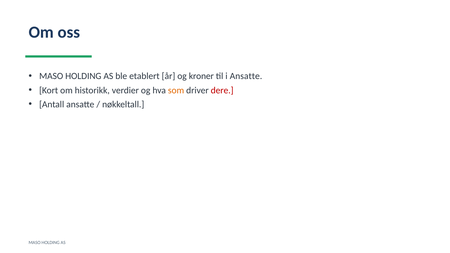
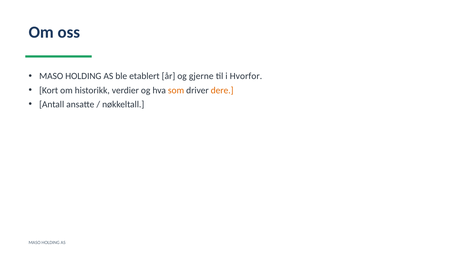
kroner: kroner -> gjerne (201, 76)
i Ansatte: Ansatte -> Hvorfor (246, 76)
dere colour: red -> orange (222, 90)
